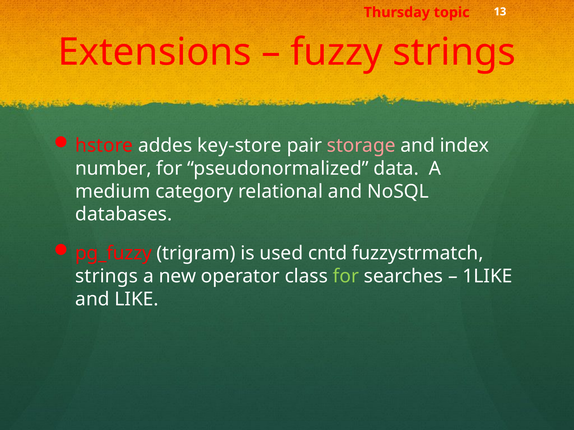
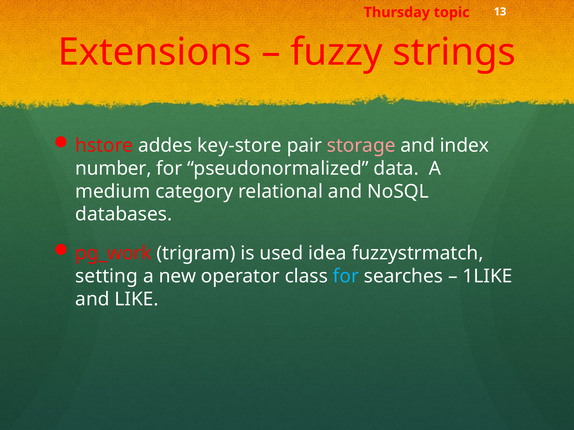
pg_fuzzy: pg_fuzzy -> pg_work (113, 253)
cntd: cntd -> idea (327, 253)
strings: strings -> setting (107, 276)
for colour: light green -> light blue (346, 276)
